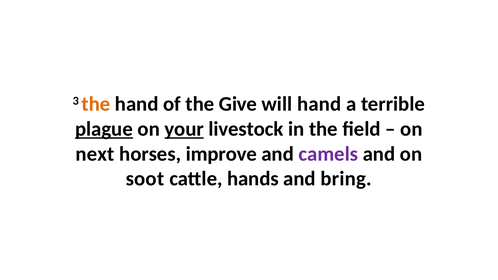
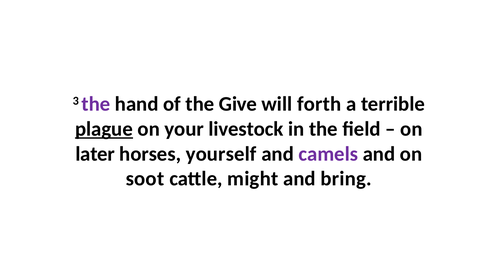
the colour: orange -> purple (96, 104)
will hand: hand -> forth (319, 104)
your underline: present -> none (184, 129)
next: next -> later (95, 154)
improve: improve -> yourself (221, 154)
hands: hands -> might (253, 179)
